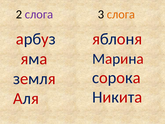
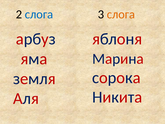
слога colour: purple -> blue (39, 14)
